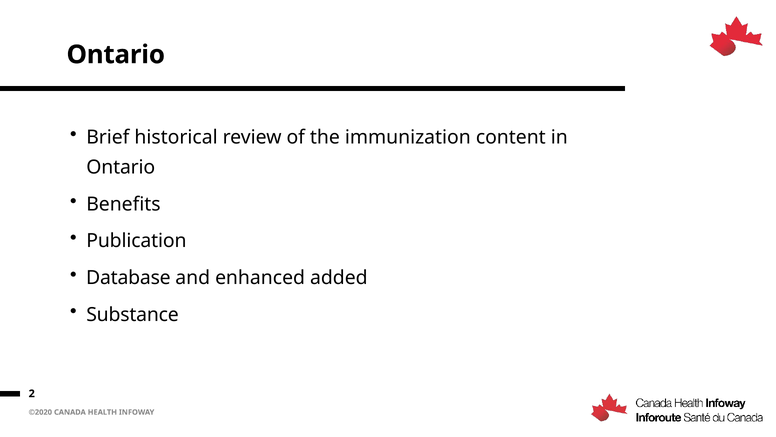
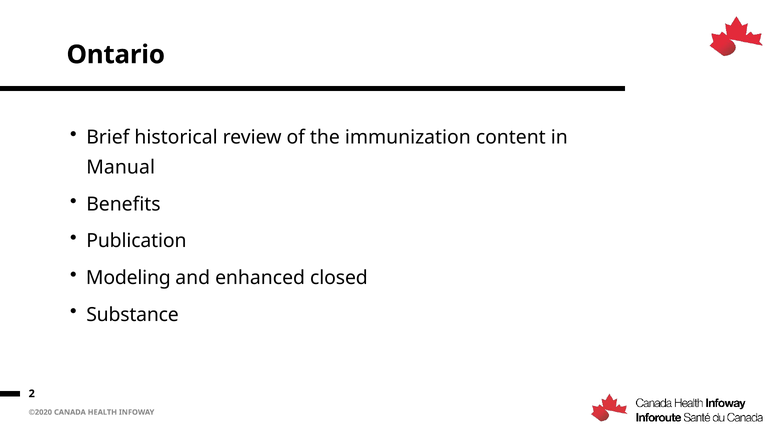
Ontario: Ontario -> Manual (121, 167)
Database: Database -> Modeling (128, 278)
added: added -> closed (339, 278)
